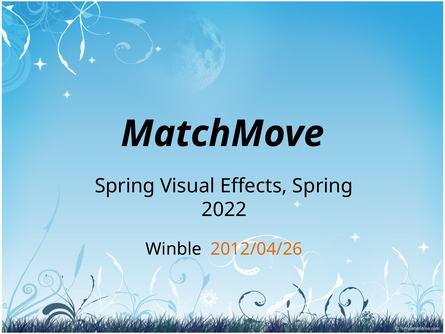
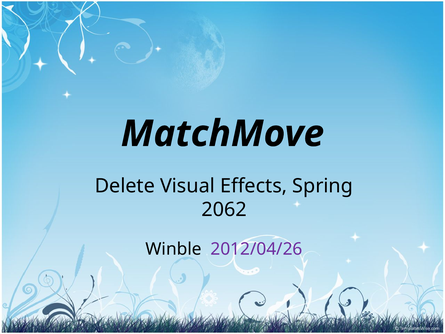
Spring: Spring -> Delete (125, 186)
2022: 2022 -> 2062 (224, 210)
2012/04/26 colour: orange -> purple (257, 249)
